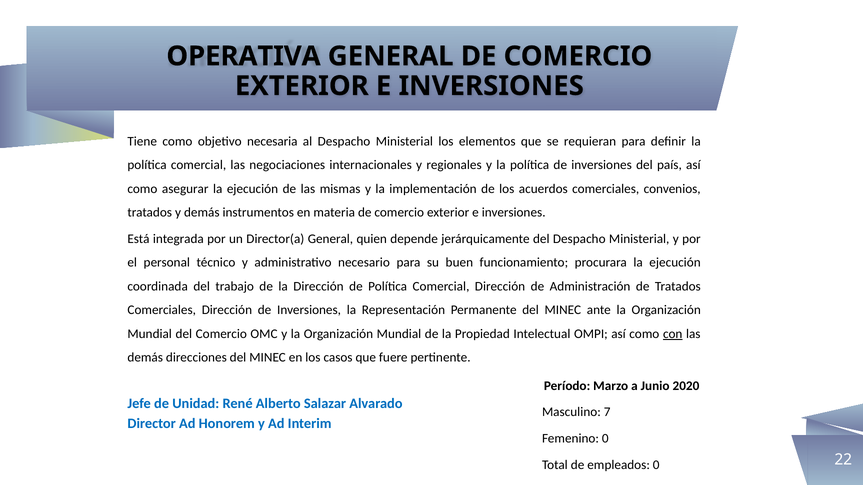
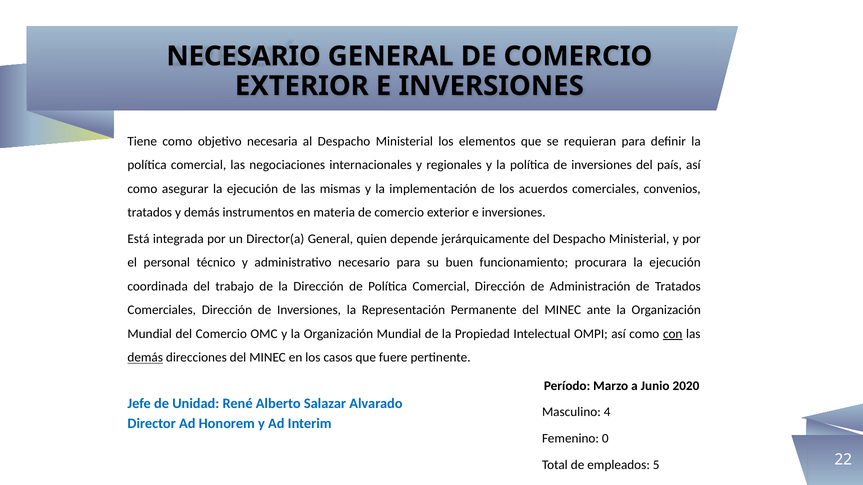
OPERATIVA: OPERATIVA -> NECESARIO (244, 56)
demás underline: none -> present (145, 358)
7: 7 -> 4 (607, 412)
empleados 0: 0 -> 5 (656, 465)
